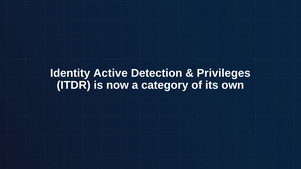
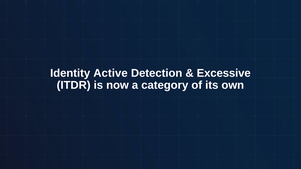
Privileges: Privileges -> Excessive (224, 73)
